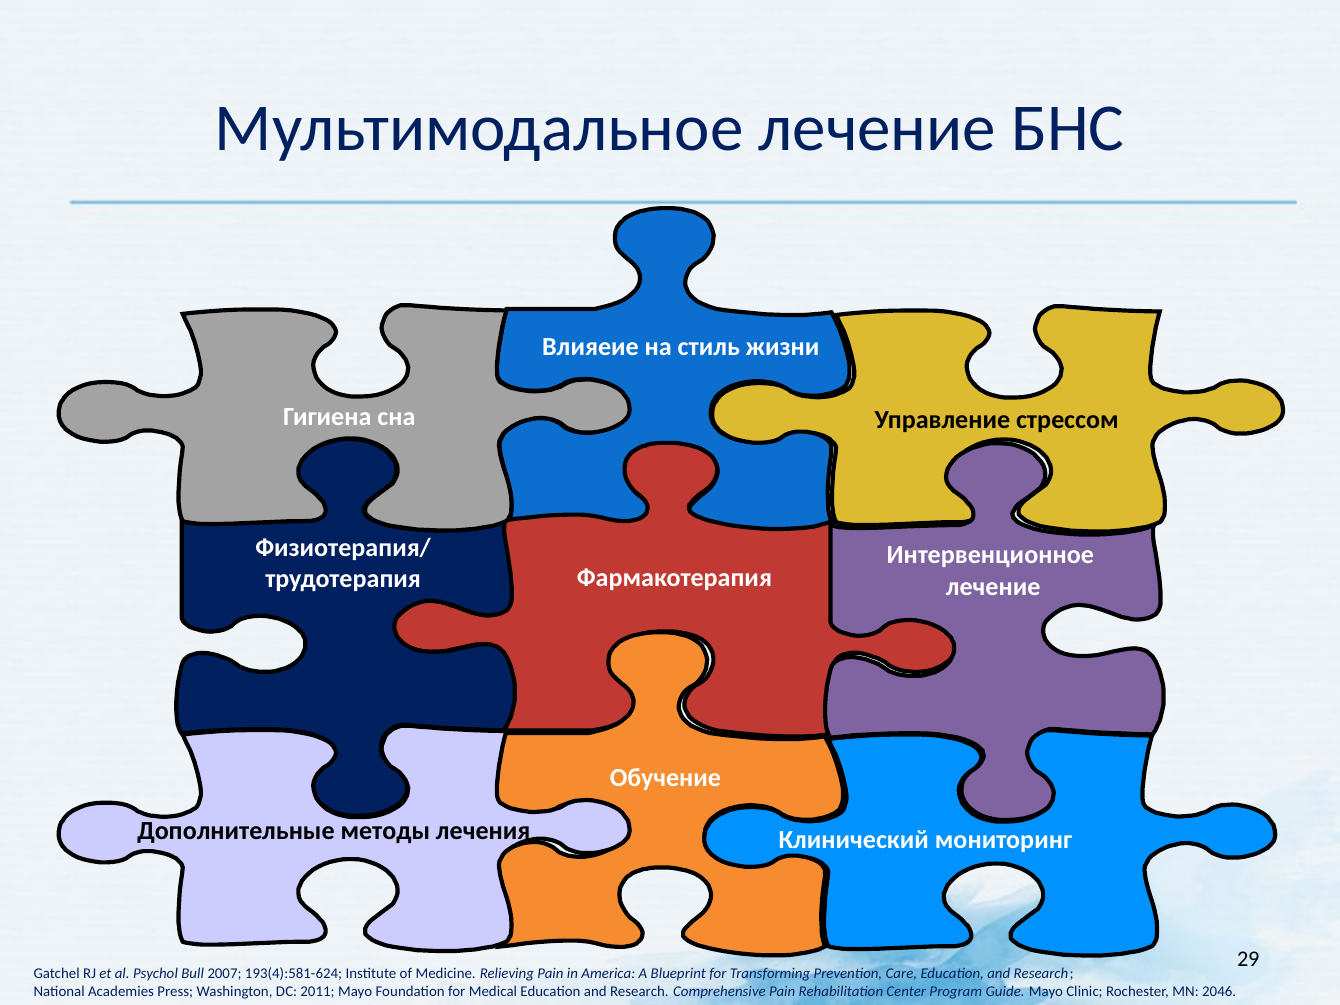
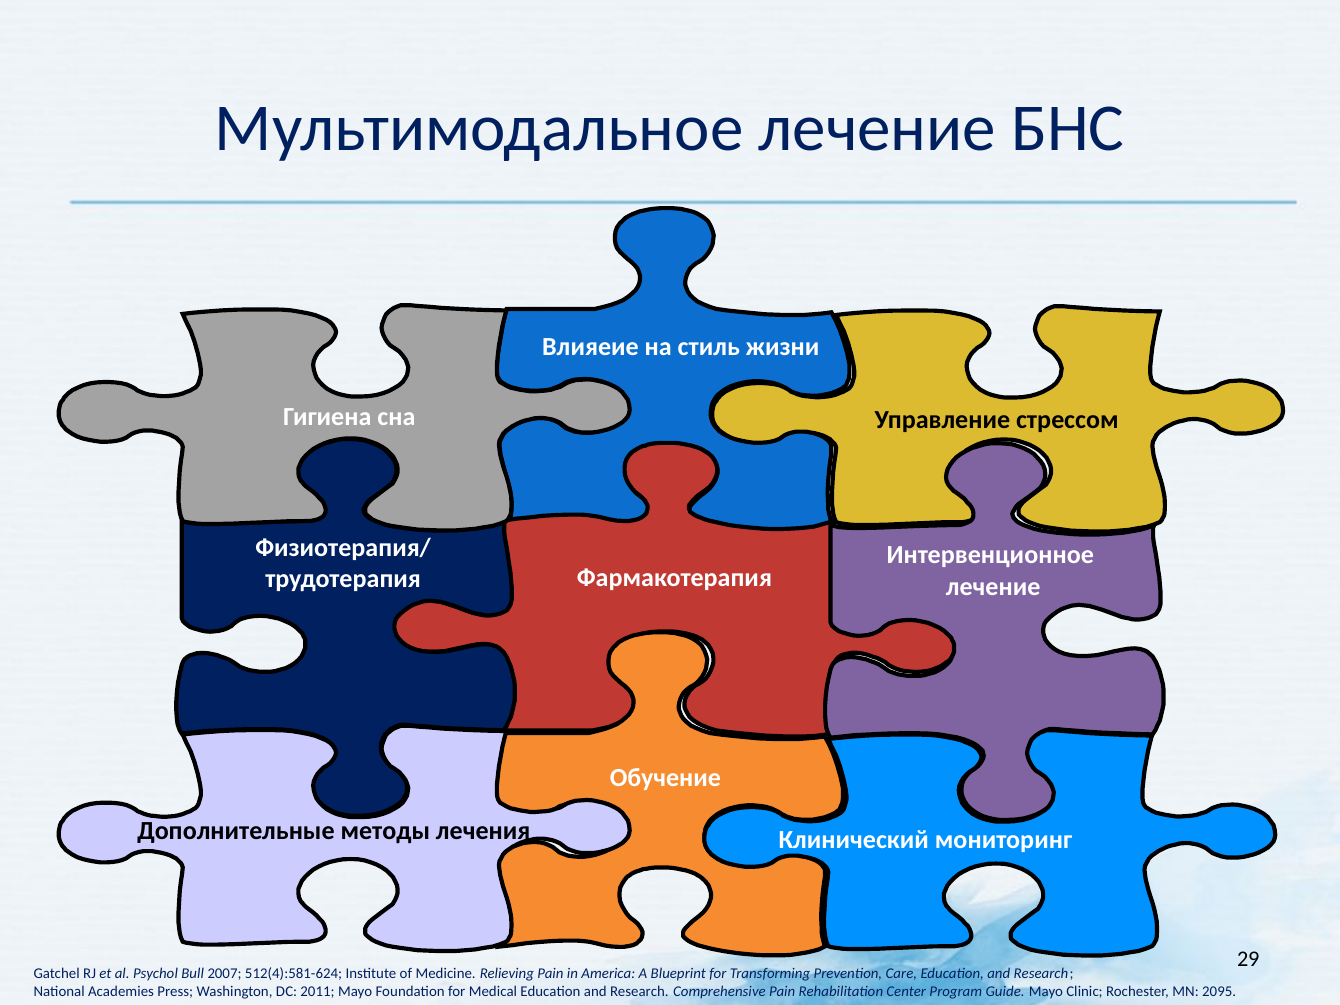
193(4):581-624: 193(4):581-624 -> 512(4):581-624 (294, 974)
2046: 2046 -> 2095 (1219, 991)
